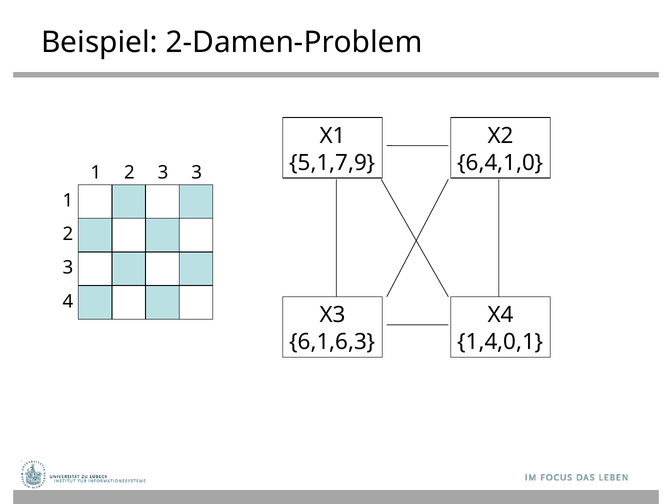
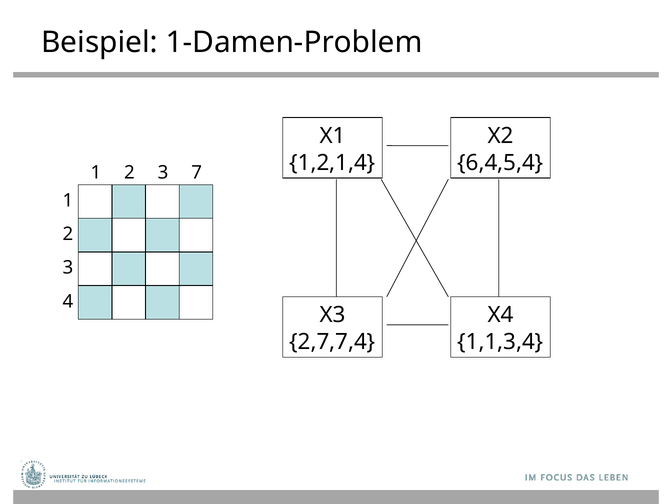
2-Damen-Problem: 2-Damen-Problem -> 1-Damen-Problem (294, 43)
5,1,7,9: 5,1,7,9 -> 1,2,1,4 (332, 163)
6,4,1,0: 6,4,1,0 -> 6,4,5,4 (500, 163)
2 3: 3 -> 7 (197, 173)
6,1,6,3: 6,1,6,3 -> 2,7,7,4 (332, 342)
1,4,0,1: 1,4,0,1 -> 1,1,3,4 (500, 342)
